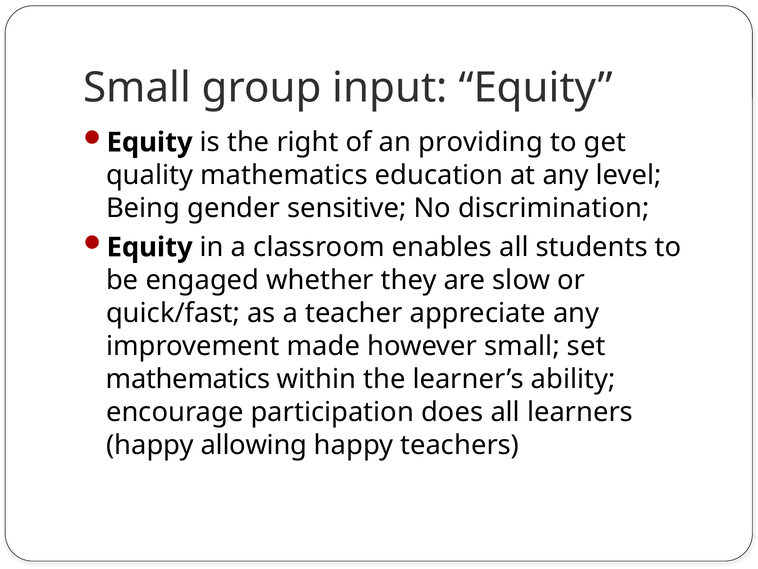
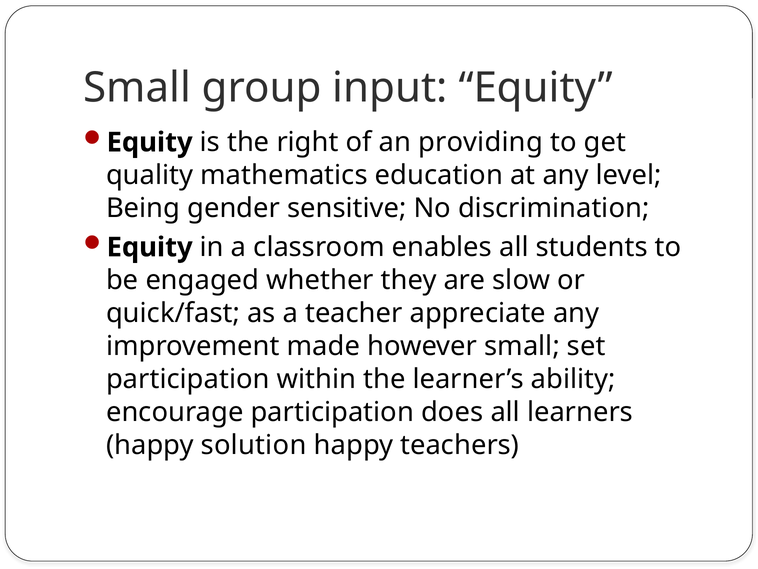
mathematics: mathematics -> participation (188, 379)
allowing: allowing -> solution (254, 445)
